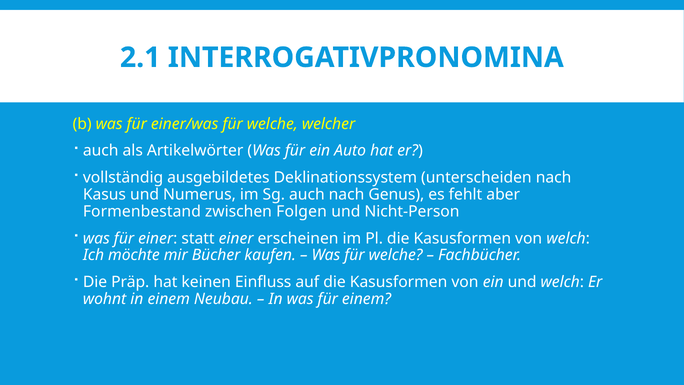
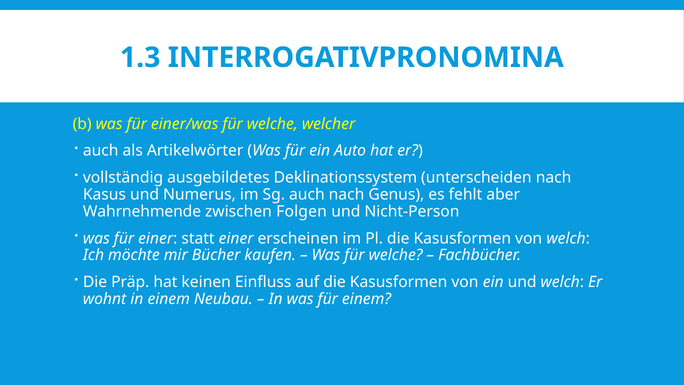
2.1: 2.1 -> 1.3 (140, 58)
Formenbestand: Formenbestand -> Wahrnehmende (142, 211)
